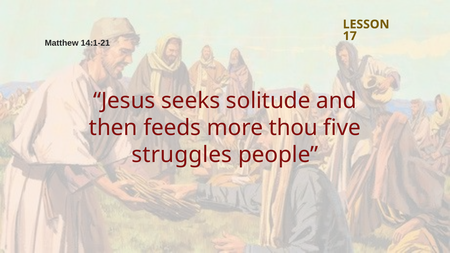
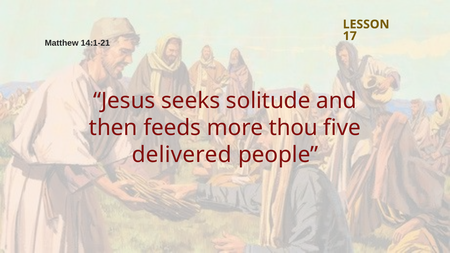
struggles: struggles -> delivered (182, 155)
